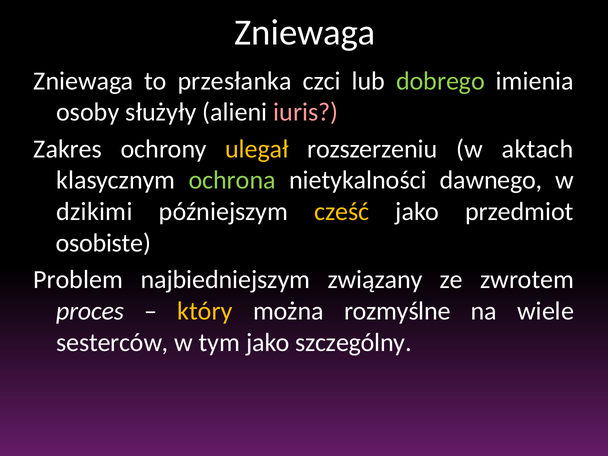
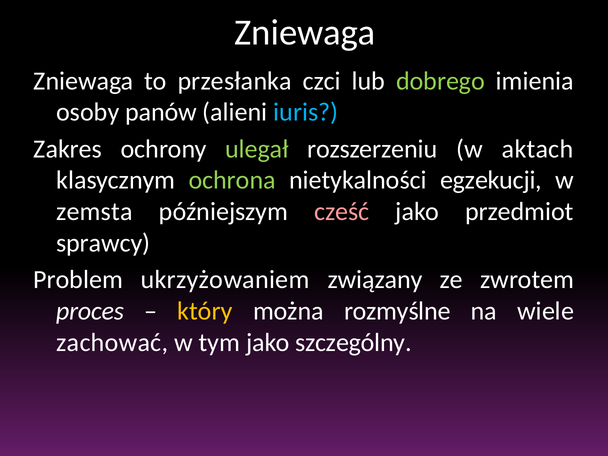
służyły: służyły -> panów (161, 112)
iuris colour: pink -> light blue (306, 112)
ulegał colour: yellow -> light green (257, 149)
dawnego: dawnego -> egzekucji (491, 180)
dzikimi: dzikimi -> zemsta (94, 212)
cześć colour: yellow -> pink (342, 212)
osobiste: osobiste -> sprawcy (103, 243)
najbiedniejszym: najbiedniejszym -> ukrzyżowaniem (225, 280)
sesterców: sesterców -> zachować (112, 342)
